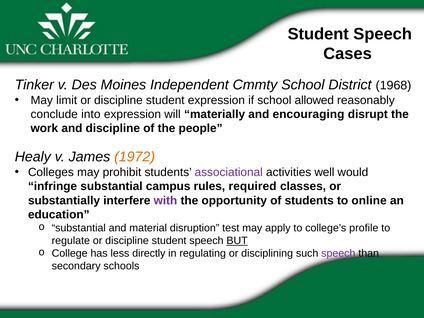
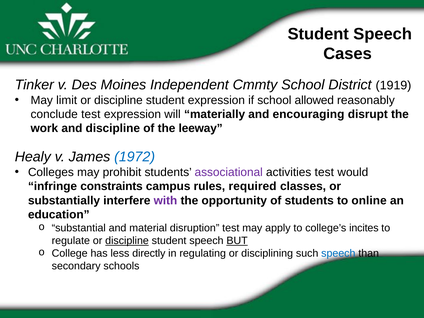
1968: 1968 -> 1919 (394, 85)
conclude into: into -> test (91, 114)
people: people -> leeway (201, 128)
1972 colour: orange -> blue (135, 157)
activities well: well -> test (324, 172)
infringe substantial: substantial -> constraints (112, 186)
profile: profile -> incites (364, 228)
discipline underline: none -> present (127, 241)
speech colour: purple -> blue (338, 253)
